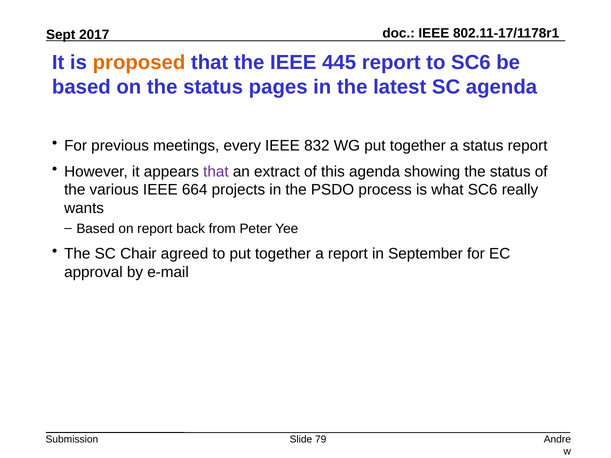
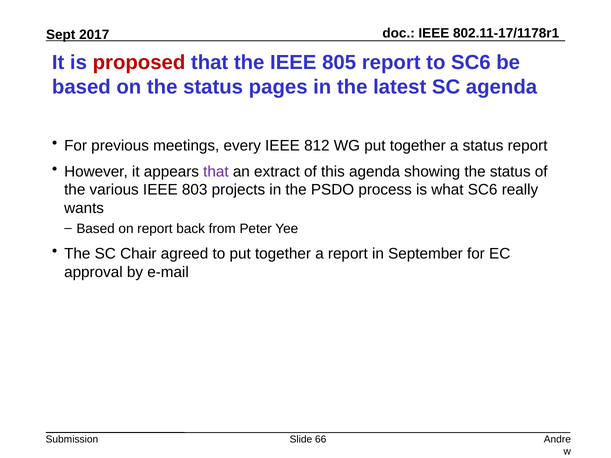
proposed colour: orange -> red (139, 63)
445: 445 -> 805 (339, 63)
832: 832 -> 812 (317, 146)
664: 664 -> 803 (195, 190)
79: 79 -> 66 (321, 439)
